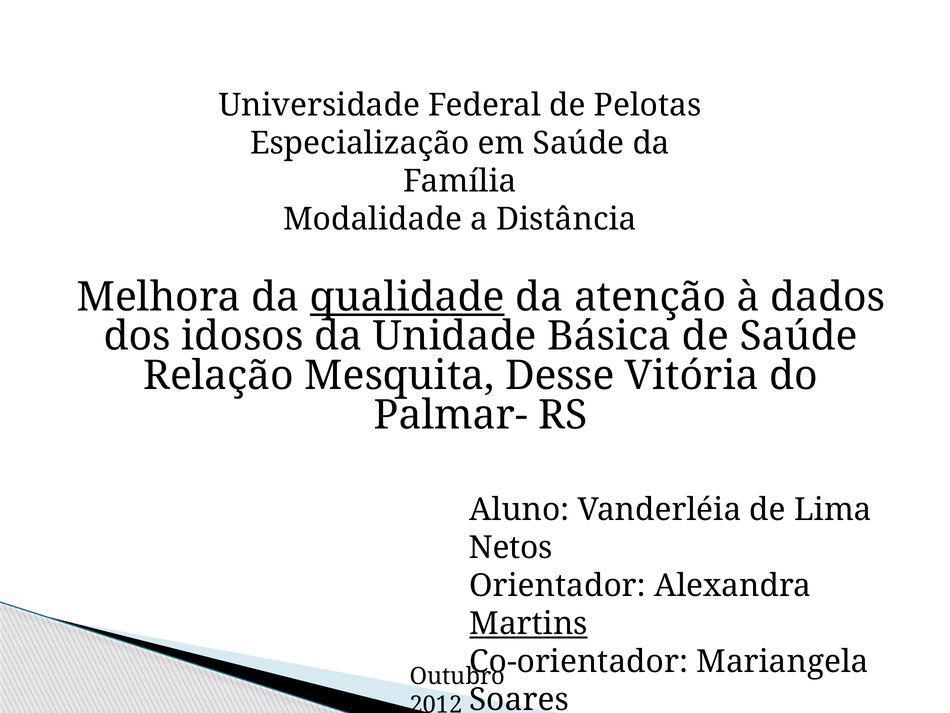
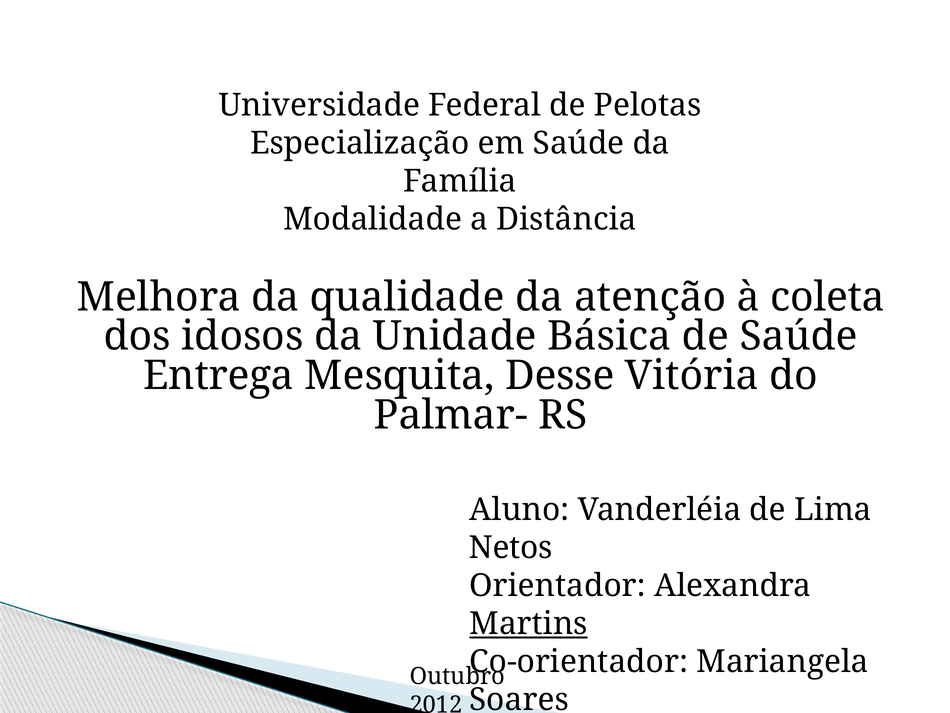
qualidade underline: present -> none (407, 297)
dados: dados -> coleta (828, 297)
Relação: Relação -> Entrega (219, 375)
